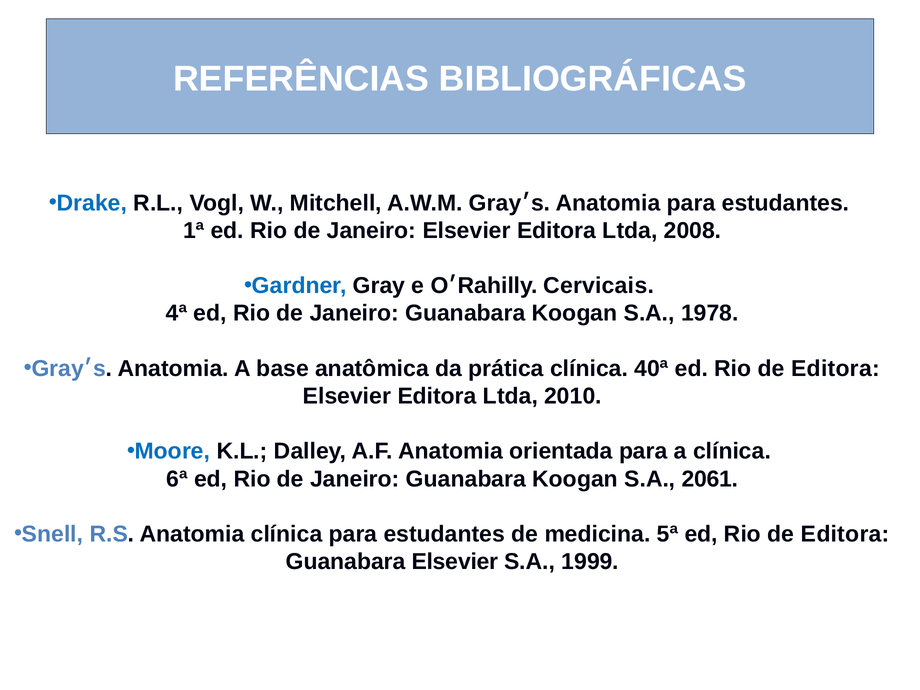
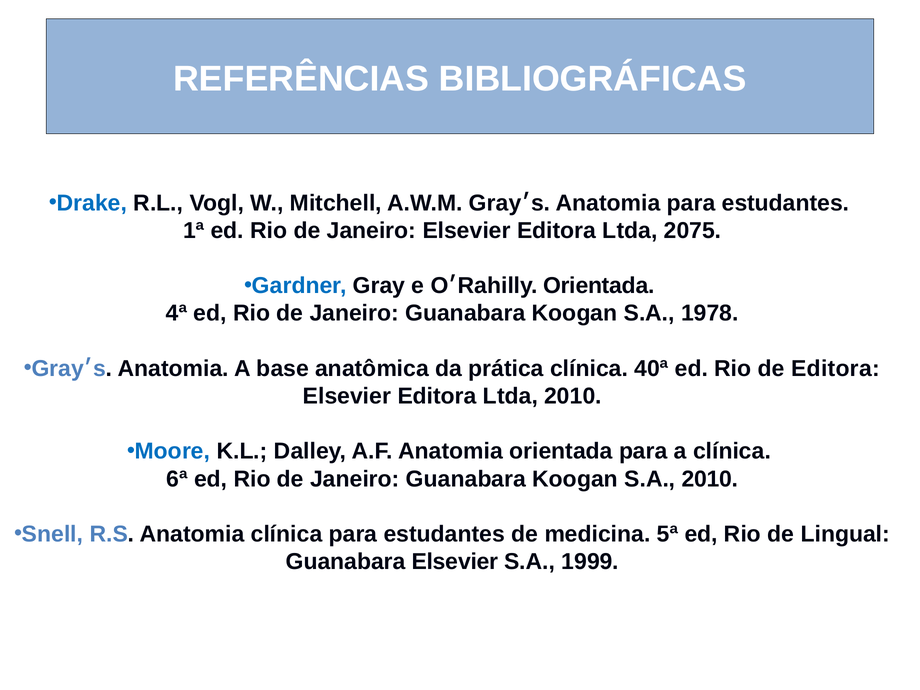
2008: 2008 -> 2075 (693, 231)
Cervicais: Cervicais -> Orientada (599, 286)
S.A 2061: 2061 -> 2010 (710, 479)
Editora: Editora -> Lingual (845, 534)
